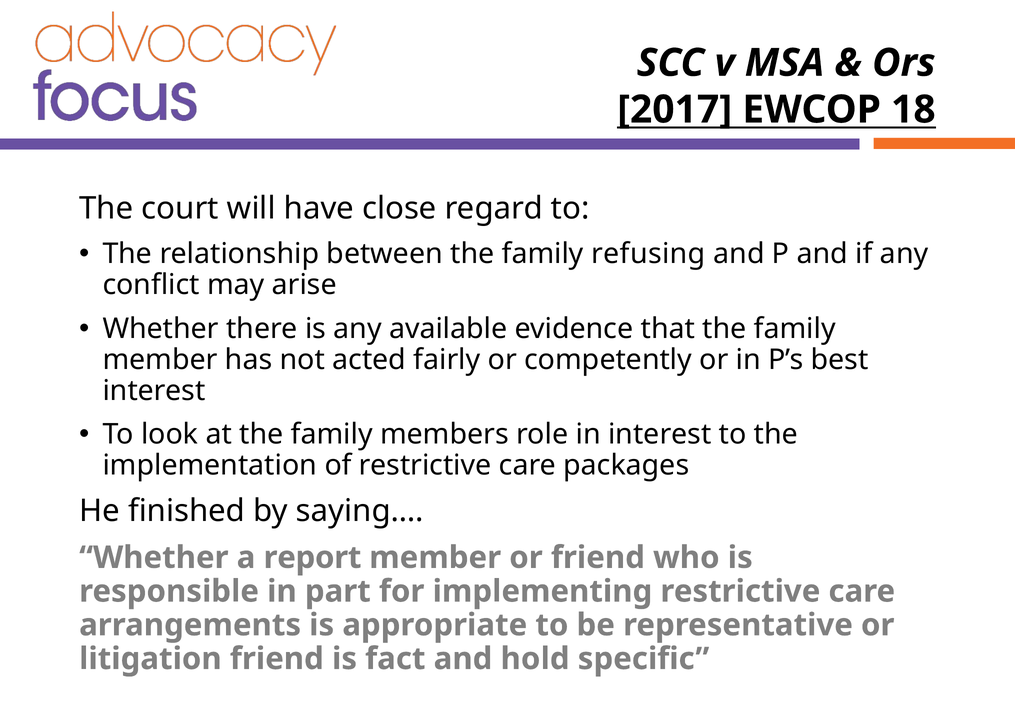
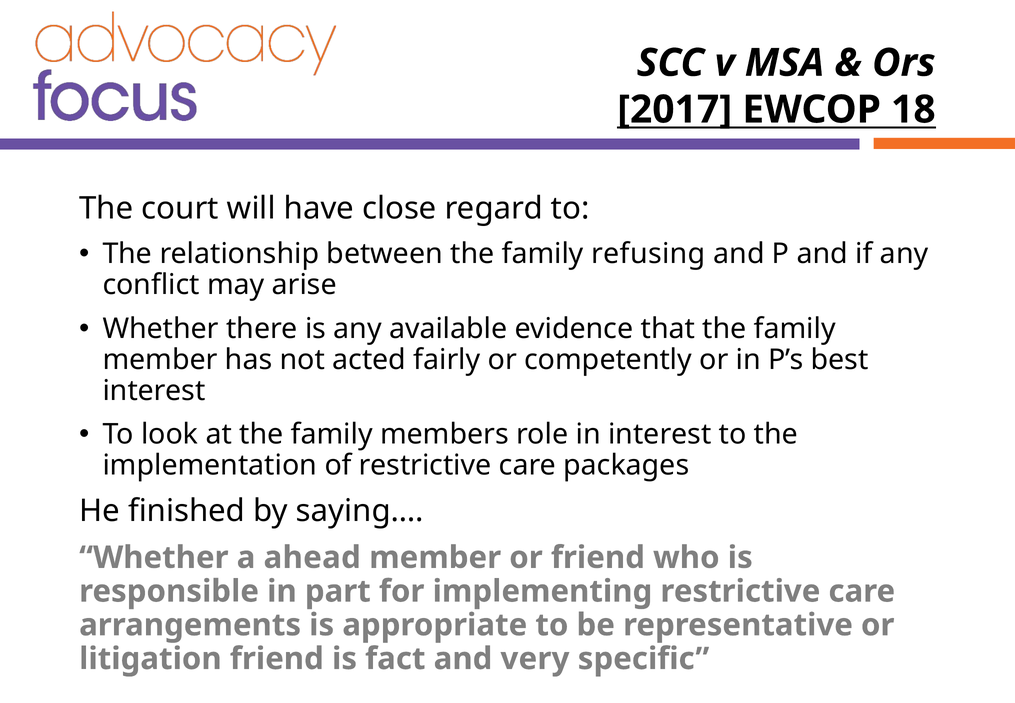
report: report -> ahead (312, 557)
hold: hold -> very (535, 658)
